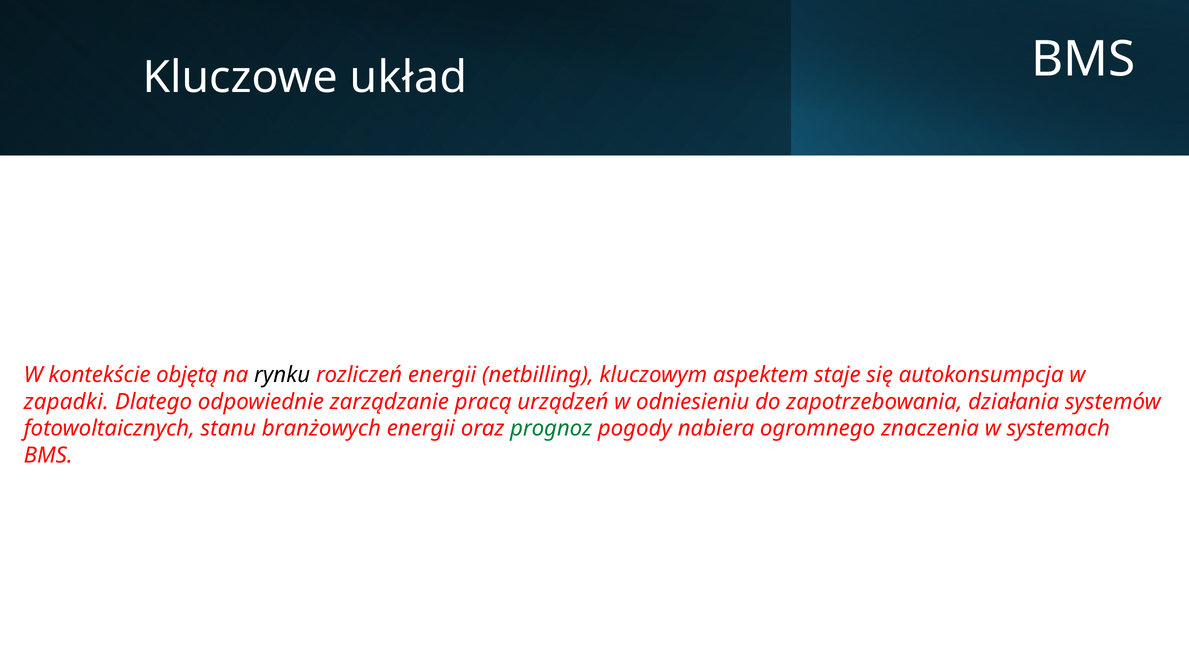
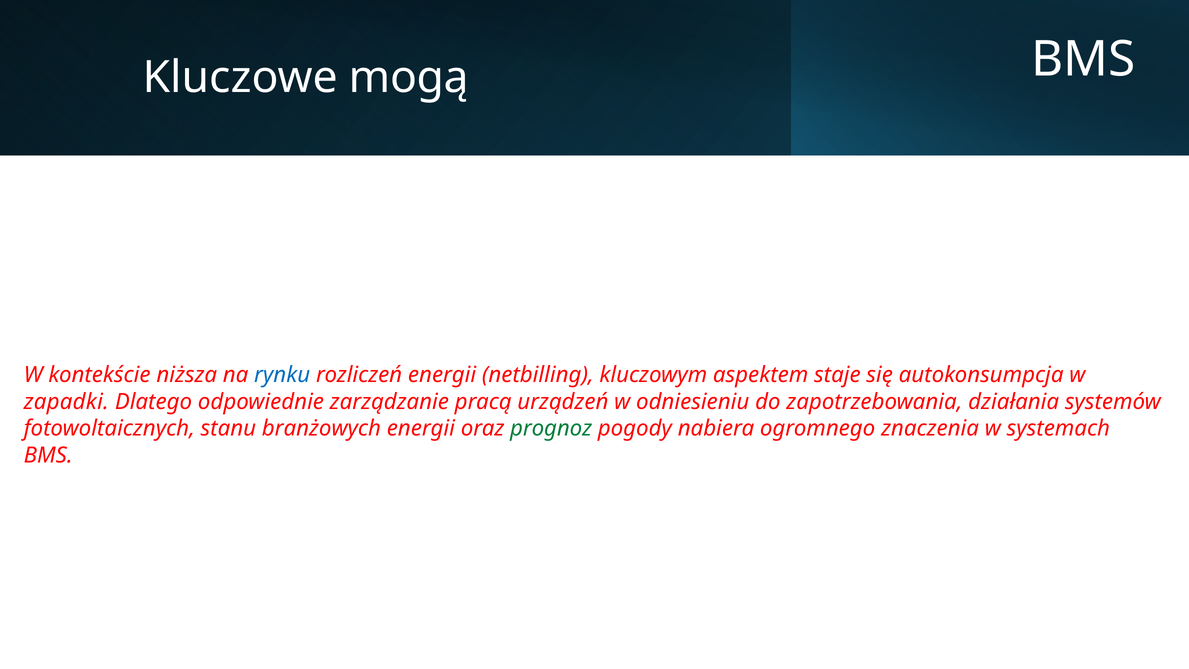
układ: układ -> mogą (409, 77)
objętą: objętą -> niższa (187, 375)
rynku colour: black -> blue (282, 375)
